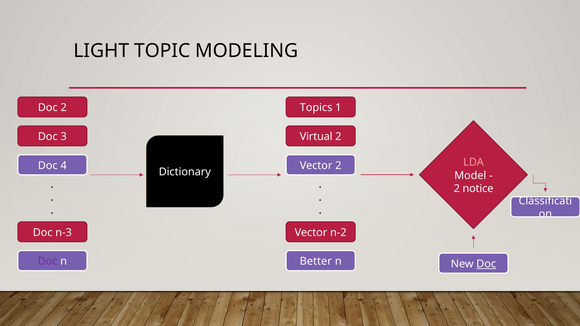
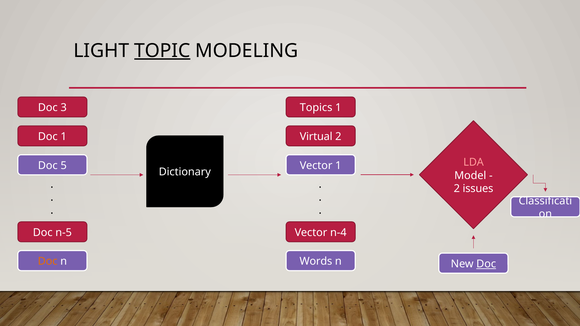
TOPIC underline: none -> present (162, 51)
Doc 2: 2 -> 3 (64, 108)
Doc 3: 3 -> 1 (64, 137)
4: 4 -> 5 (64, 166)
Vector 2: 2 -> 1 (338, 166)
notice: notice -> issues (478, 189)
n-3: n-3 -> n-5 (64, 233)
n-2: n-2 -> n-4 (338, 233)
Doc colour: purple -> orange (48, 262)
Better: Better -> Words (316, 262)
